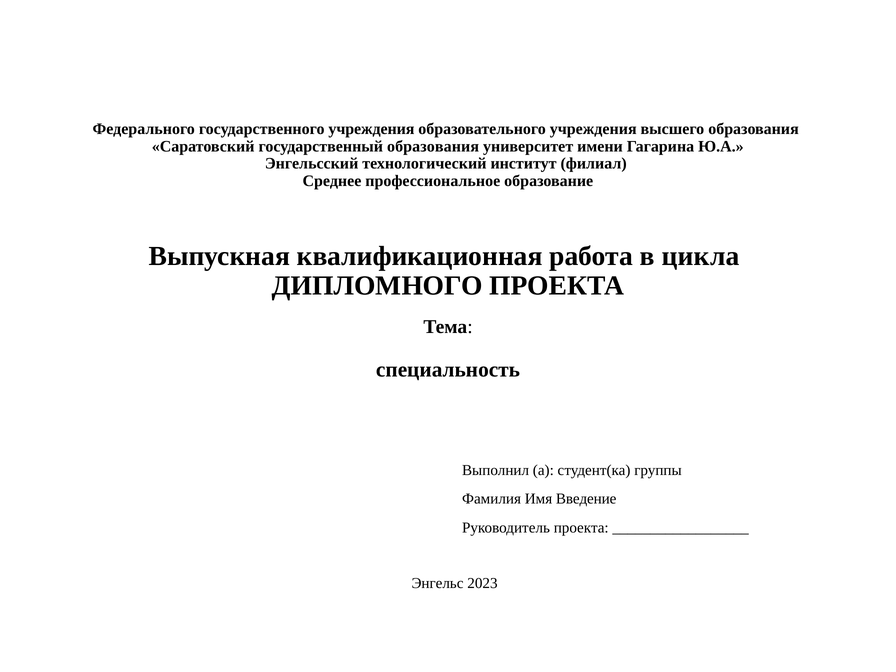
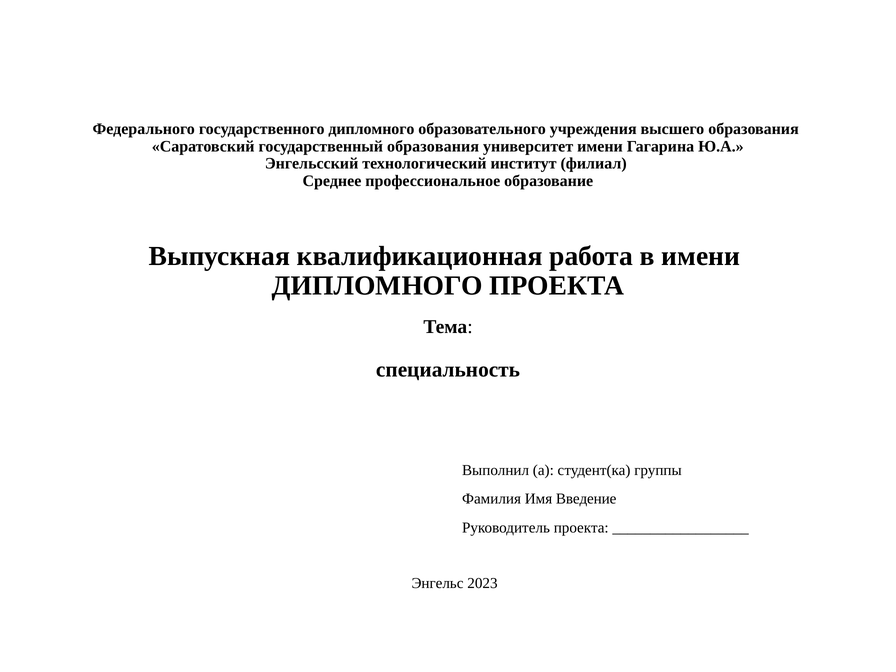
государственного учреждения: учреждения -> дипломного (371, 129)
в цикла: цикла -> имени (701, 256)
